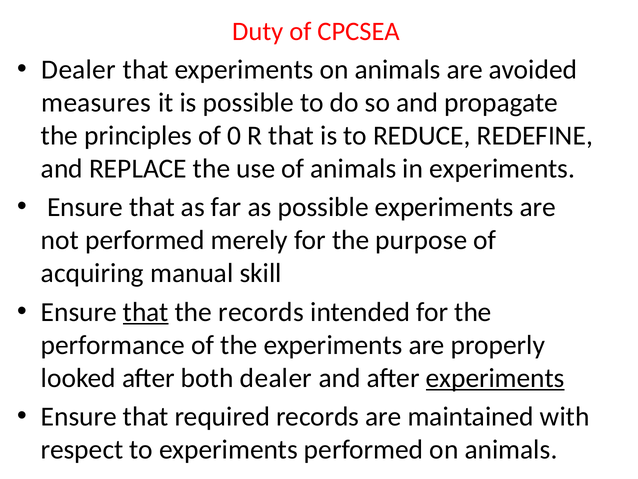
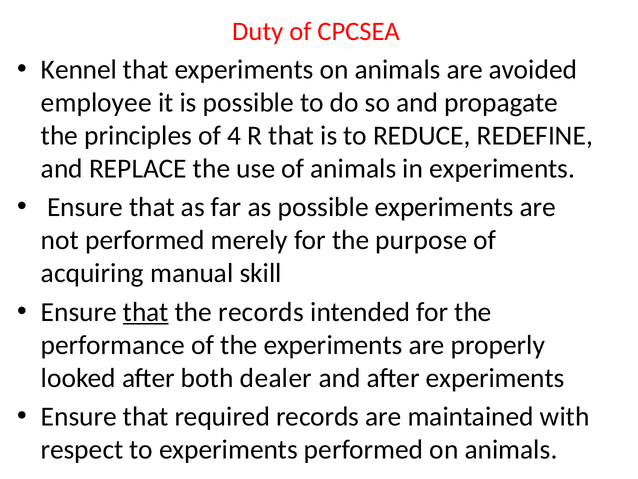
Dealer: Dealer -> Kennel (79, 69)
measures: measures -> employee (96, 102)
0: 0 -> 4 (234, 135)
experiments underline: present -> none (495, 378)
